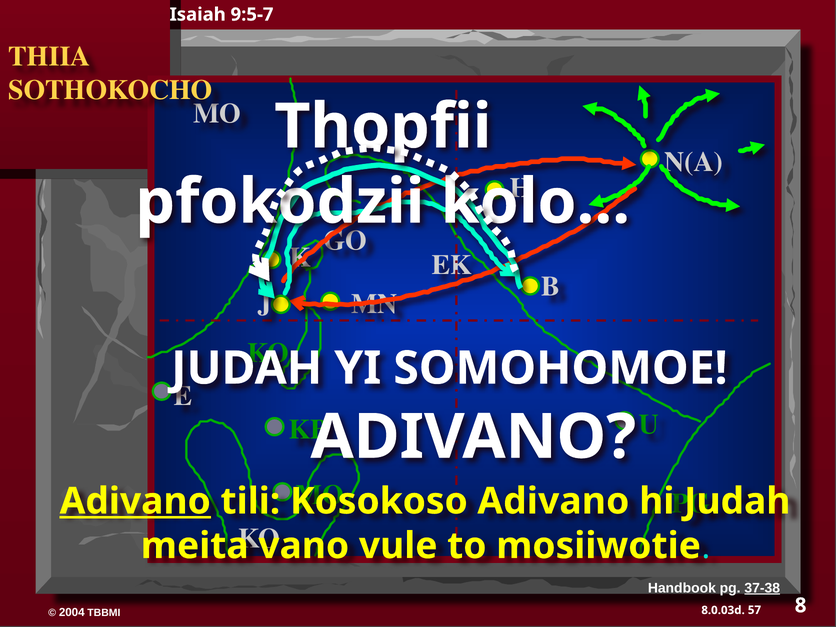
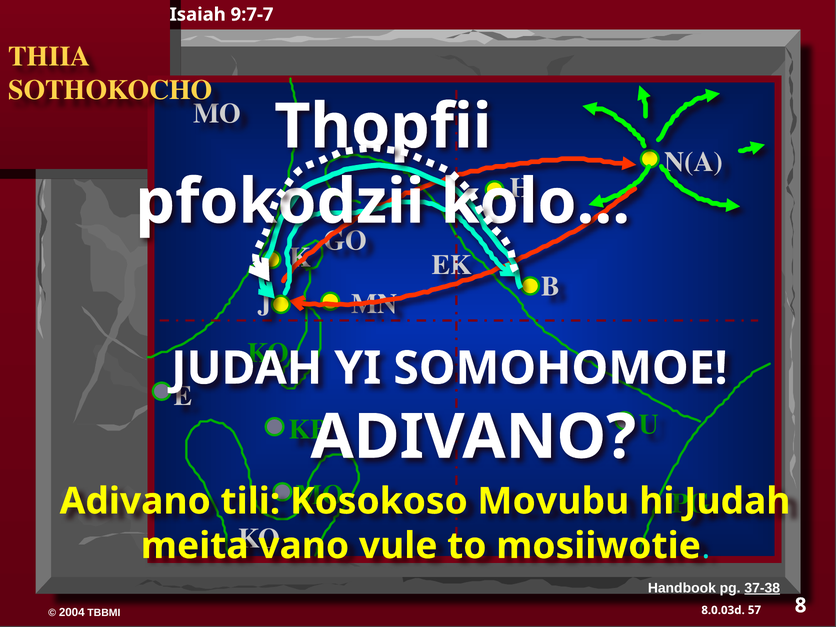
9:5-7: 9:5-7 -> 9:7-7 (252, 15)
Adivano underline: present -> none (135, 501)
Adivano: Adivano -> Movubu (553, 501)
